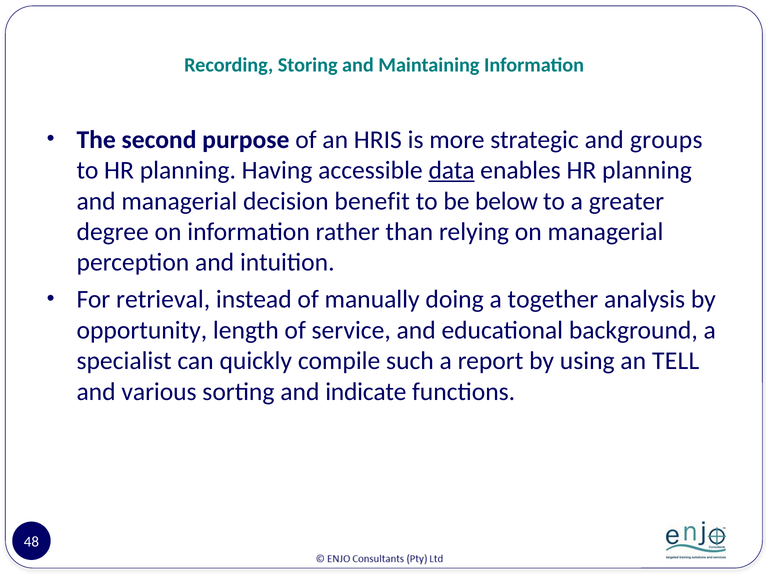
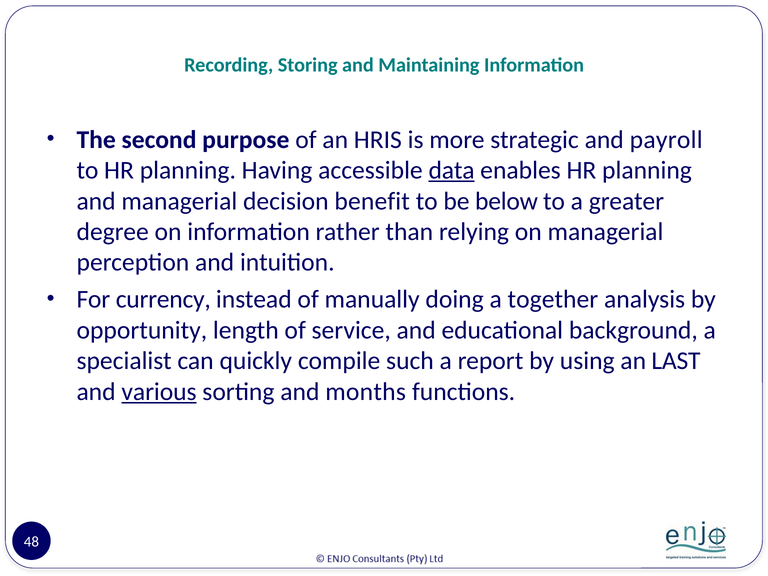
groups: groups -> payroll (666, 140)
retrieval: retrieval -> currency (163, 299)
TELL: TELL -> LAST (676, 361)
various underline: none -> present (159, 392)
indicate: indicate -> months (366, 392)
